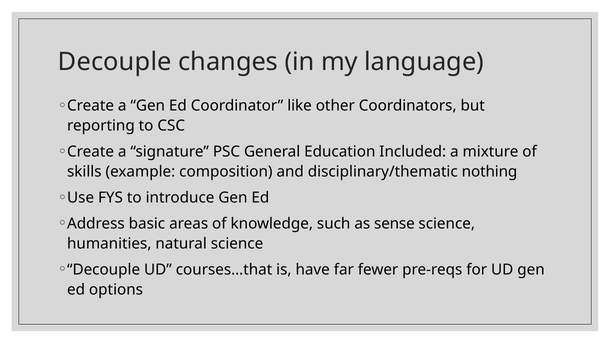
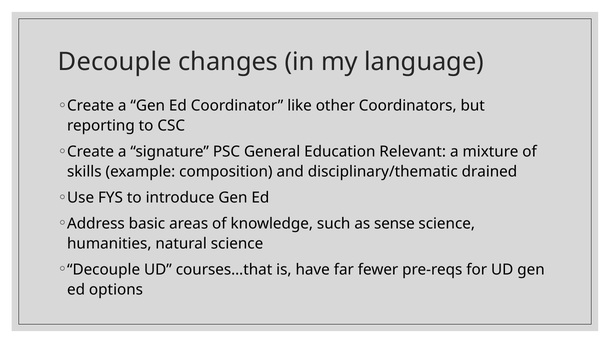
Included: Included -> Relevant (413, 152)
nothing: nothing -> drained (489, 172)
